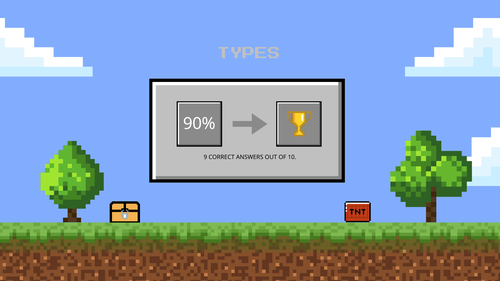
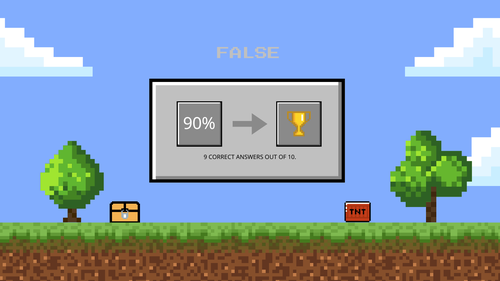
TYPES: TYPES -> FALSE (249, 56)
